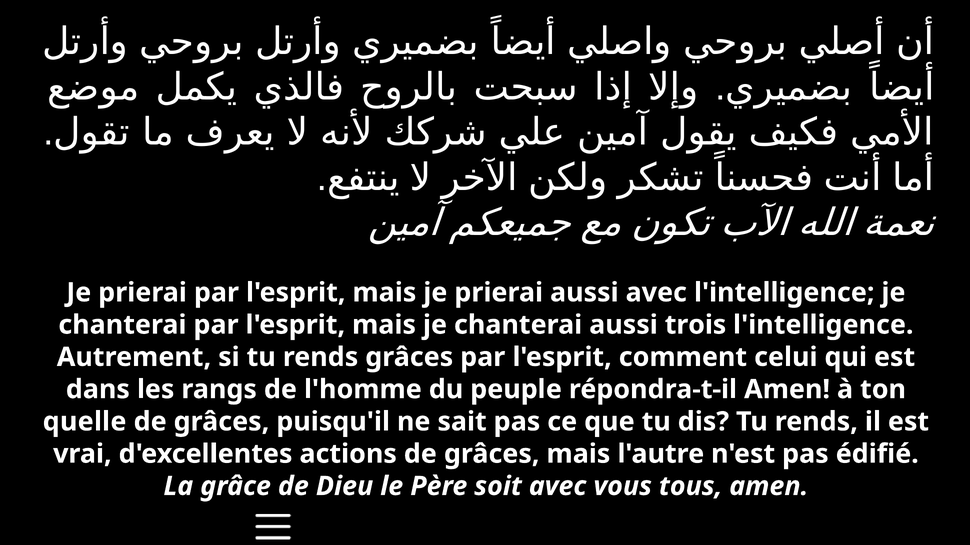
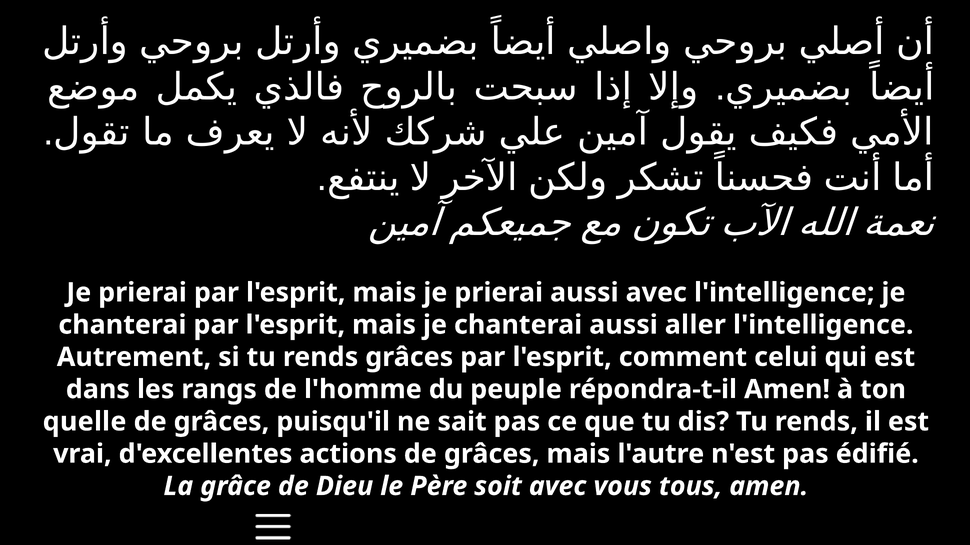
trois: trois -> aller (695, 325)
